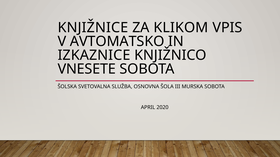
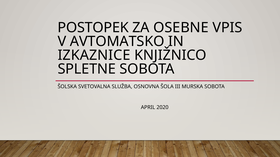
KNJIŽNICE: KNJIŽNICE -> POSTOPEK (93, 28)
KLIKOM: KLIKOM -> OSEBNE (181, 28)
VNESETE: VNESETE -> SPLETNE (87, 69)
